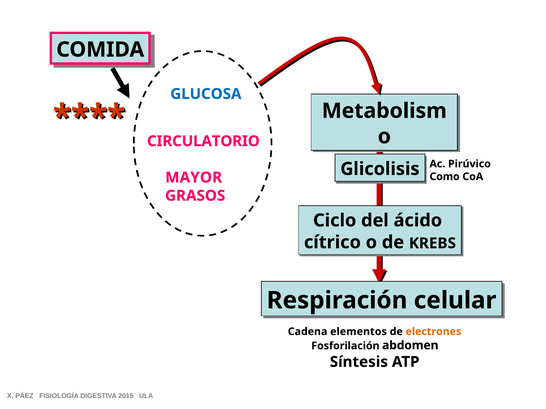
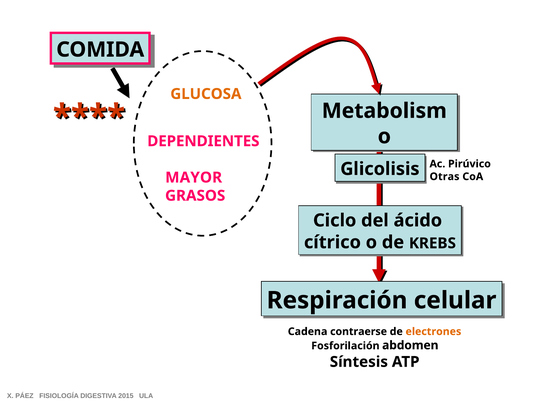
GLUCOSA colour: blue -> orange (206, 94)
CIRCULATORIO: CIRCULATORIO -> DEPENDIENTES (203, 141)
Como: Como -> Otras (444, 177)
elementos: elementos -> contraerse (359, 332)
